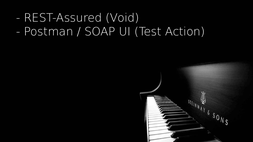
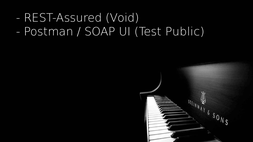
Action: Action -> Public (185, 32)
